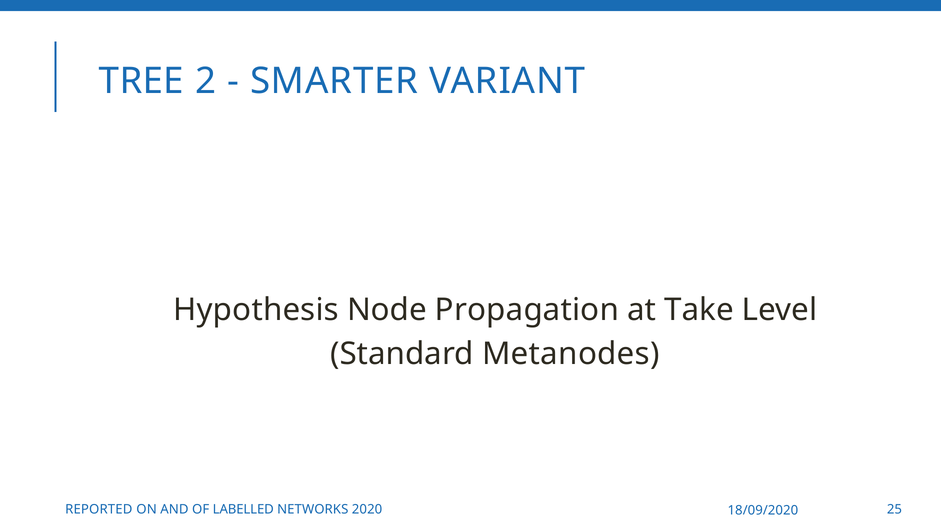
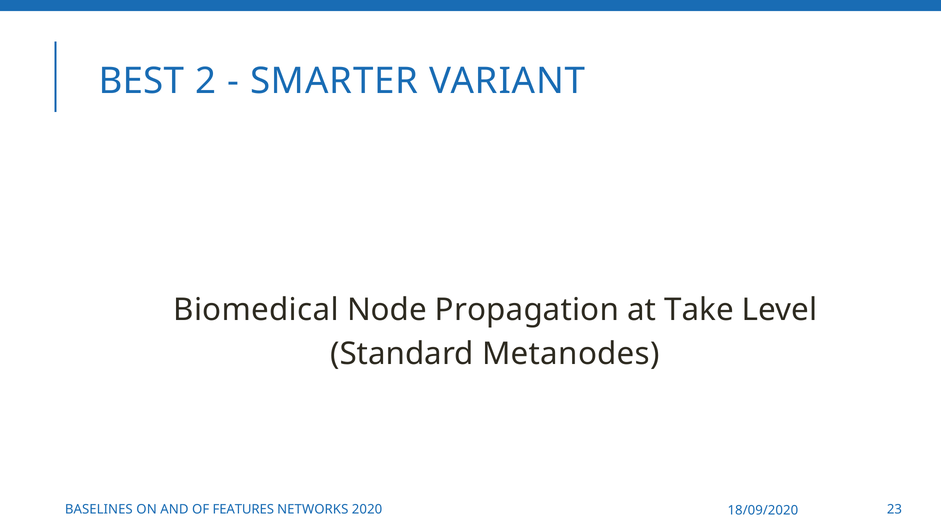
TREE: TREE -> BEST (141, 81)
Hypothesis: Hypothesis -> Biomedical (256, 310)
REPORTED: REPORTED -> BASELINES (99, 510)
LABELLED: LABELLED -> FEATURES (243, 510)
25: 25 -> 23 (894, 510)
